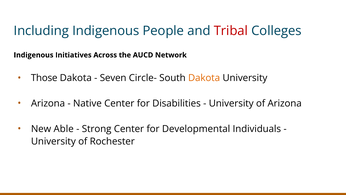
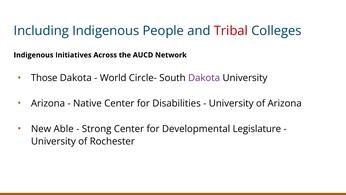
Seven: Seven -> World (113, 78)
Dakota colour: orange -> purple (204, 78)
Individuals: Individuals -> Legislature (257, 129)
